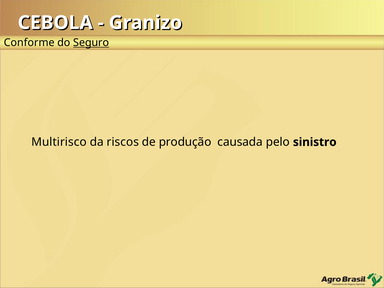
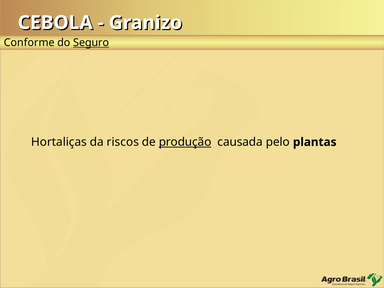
Multirisco: Multirisco -> Hortaliças (59, 142)
produção underline: none -> present (185, 142)
sinistro: sinistro -> plantas (315, 142)
